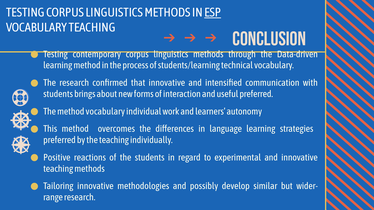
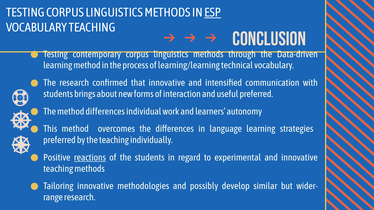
students/learning: students/learning -> learning/learning (189, 66)
method vocabulary: vocabulary -> differences (105, 112)
reactions underline: none -> present (90, 158)
